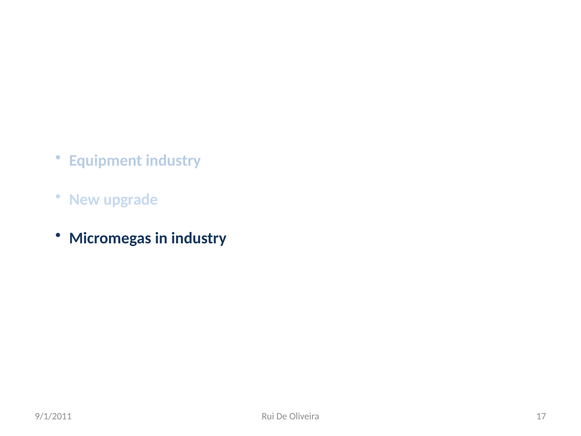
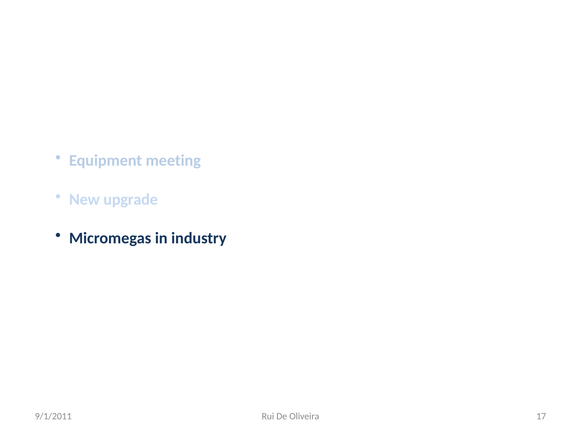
Equipment industry: industry -> meeting (173, 160)
